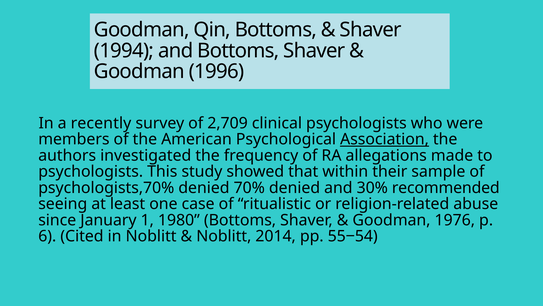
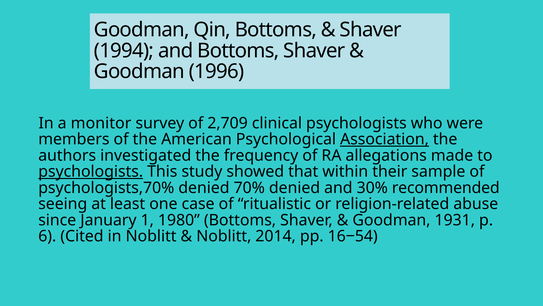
recently: recently -> monitor (101, 123)
psychologists underline: none -> present (91, 171)
1976: 1976 -> 1931 (455, 220)
55‒54: 55‒54 -> 16‒54 (353, 236)
